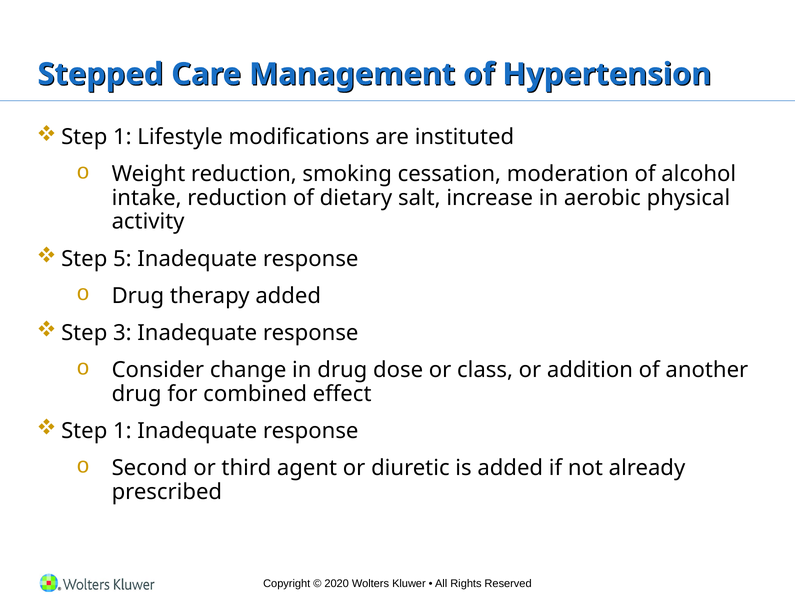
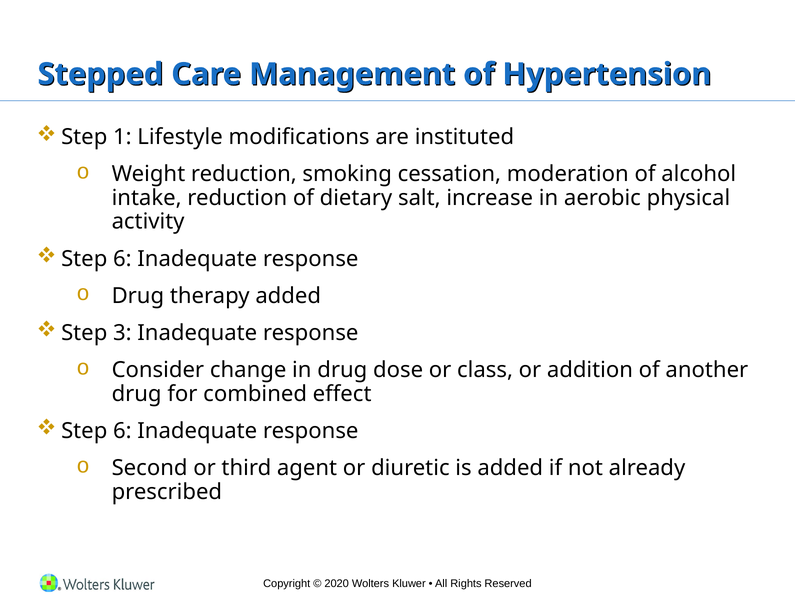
5: 5 -> 6 (122, 259)
1: 1 -> 6 (122, 431)
